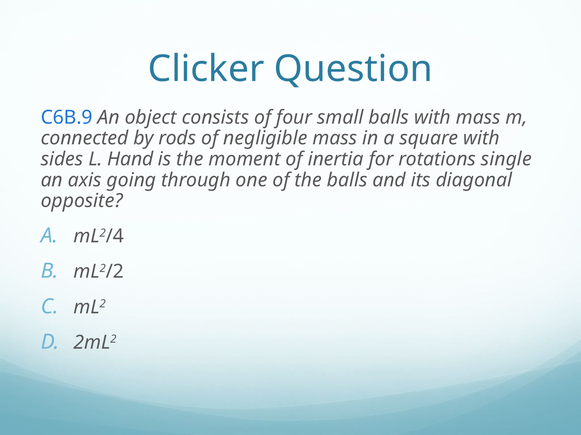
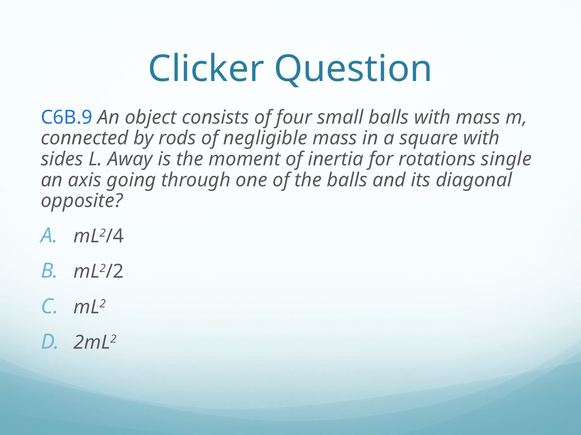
Hand: Hand -> Away (130, 159)
